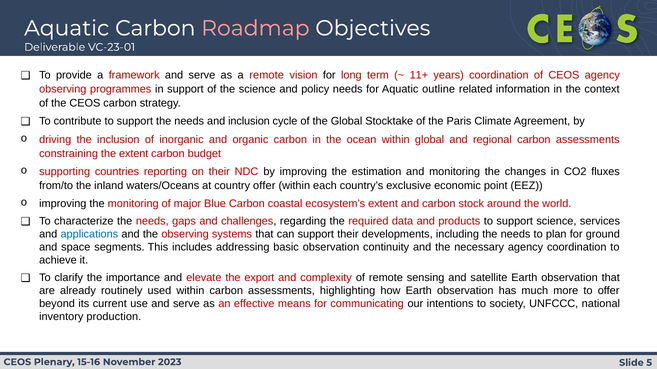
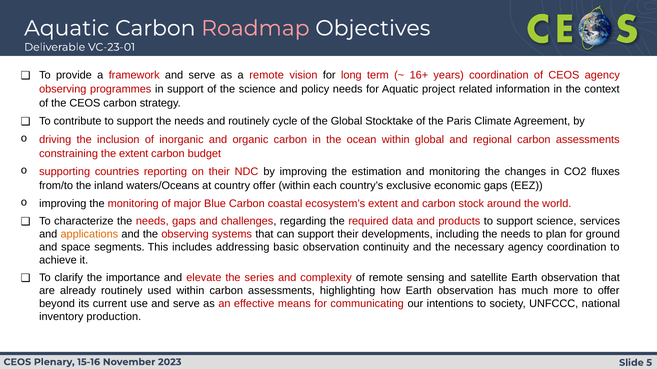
11+: 11+ -> 16+ (419, 75)
outline: outline -> project (439, 89)
and inclusion: inclusion -> routinely (249, 121)
economic point: point -> gaps (496, 186)
applications colour: blue -> orange (89, 234)
export: export -> series (259, 278)
